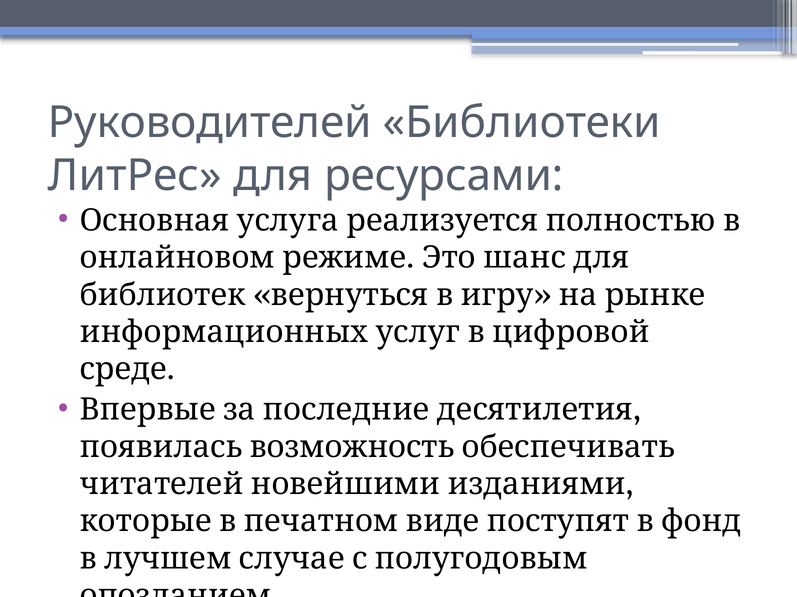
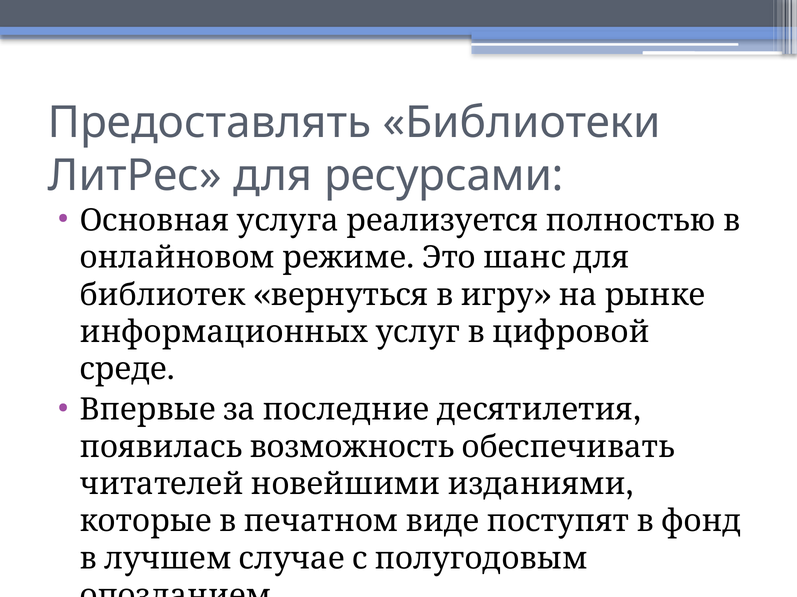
Руководителей: Руководителей -> Предоставлять (210, 123)
